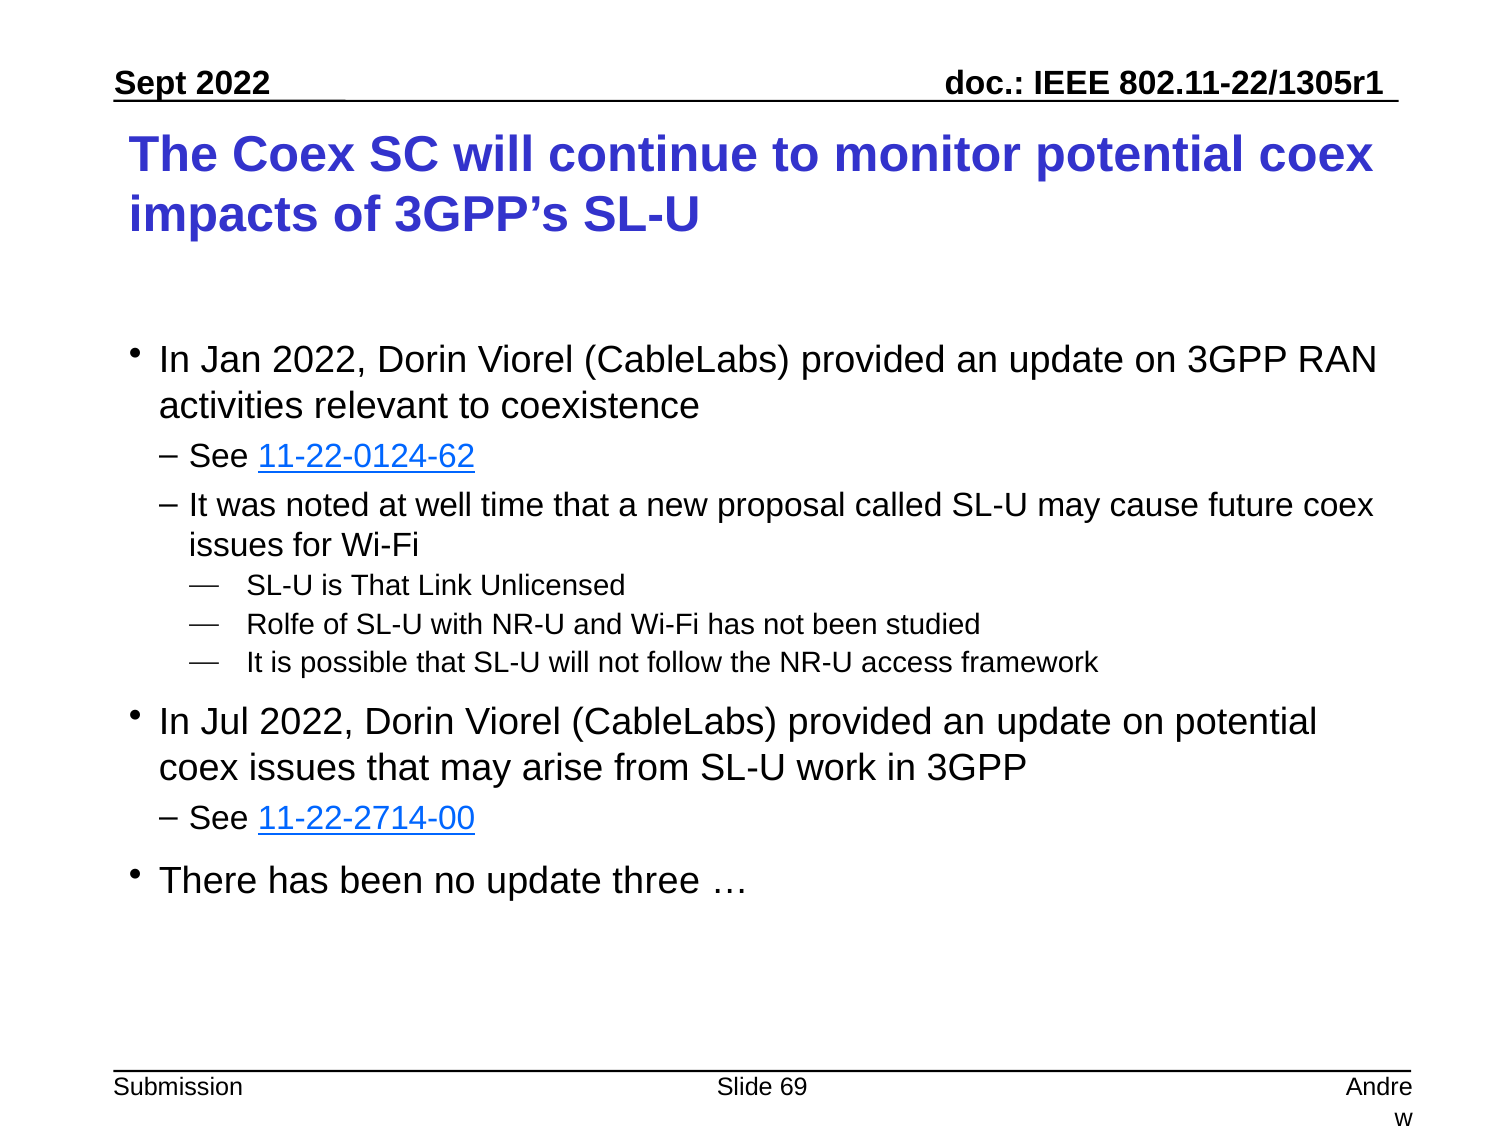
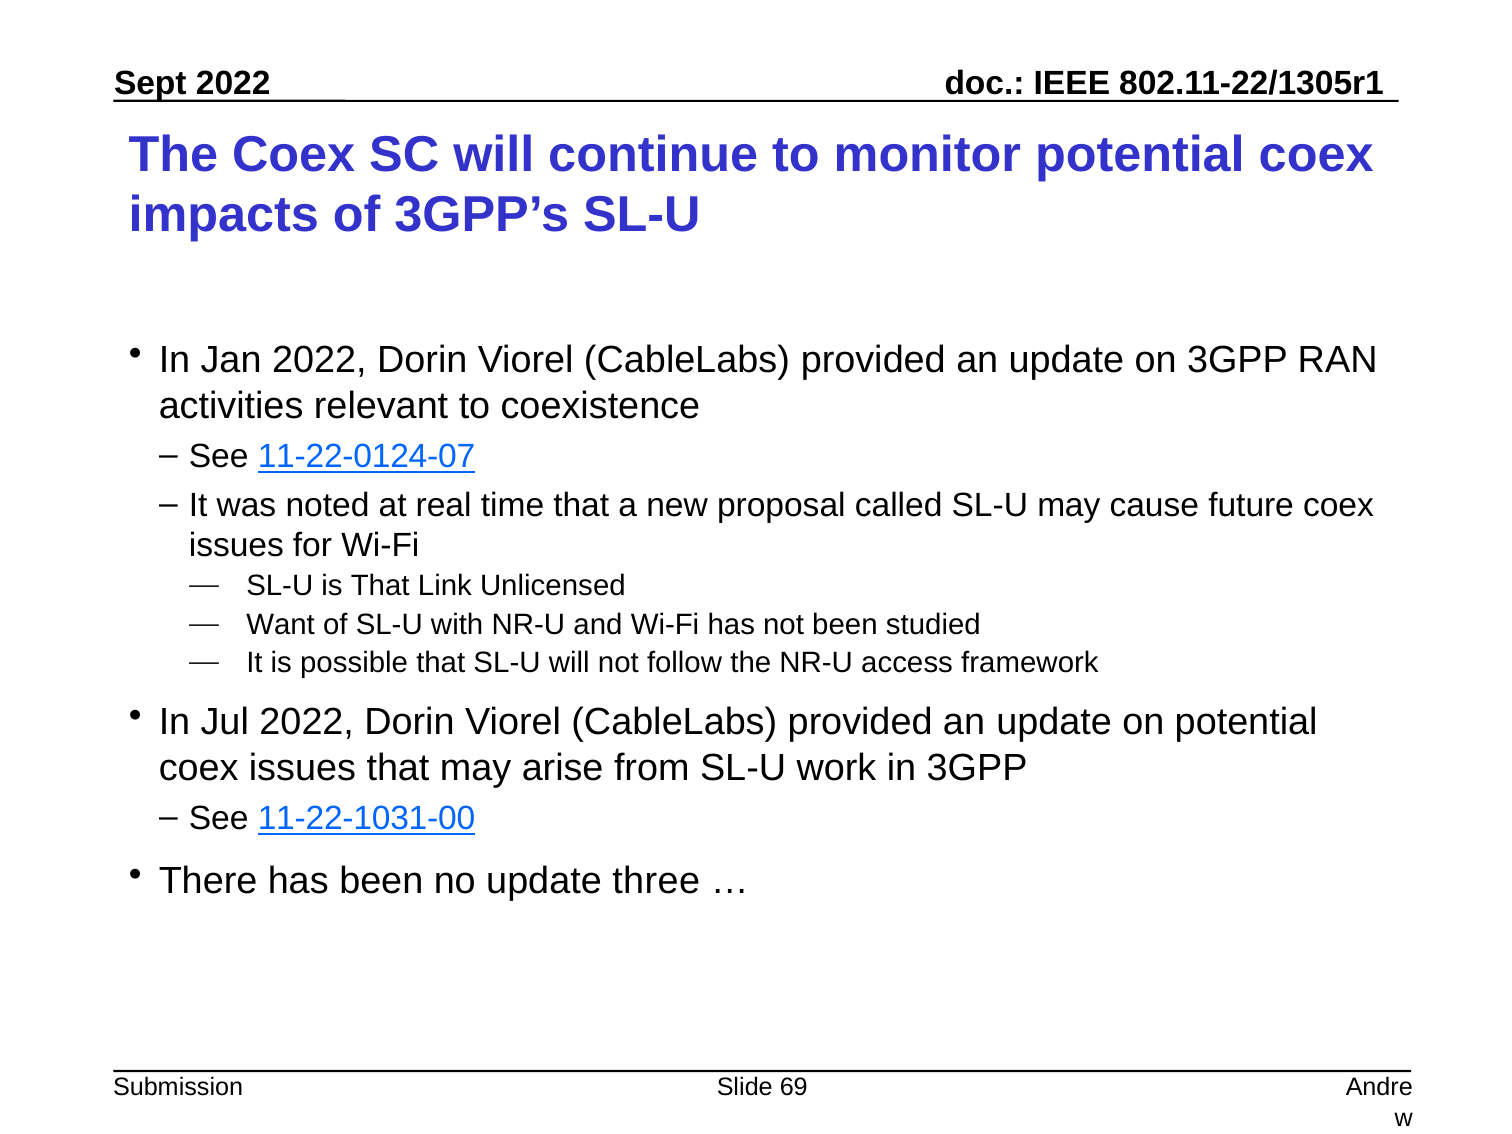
11-22-0124-62: 11-22-0124-62 -> 11-22-0124-07 (367, 457)
well: well -> real (444, 506)
Rolfe: Rolfe -> Want (281, 624)
11-22-2714-00: 11-22-2714-00 -> 11-22-1031-00 (367, 819)
